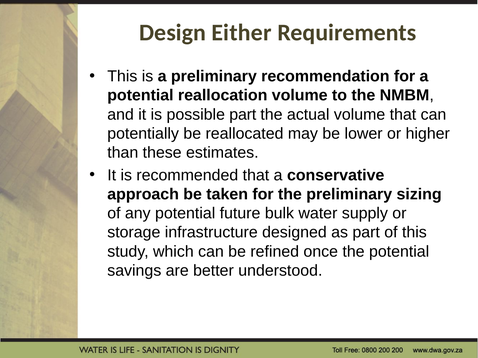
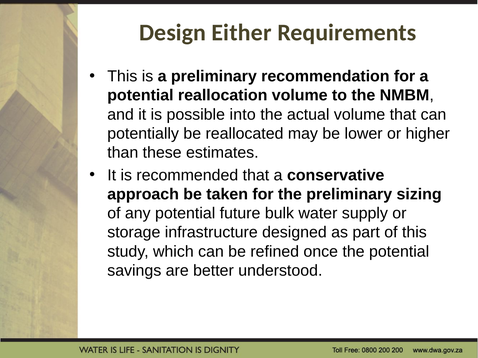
possible part: part -> into (243, 115)
